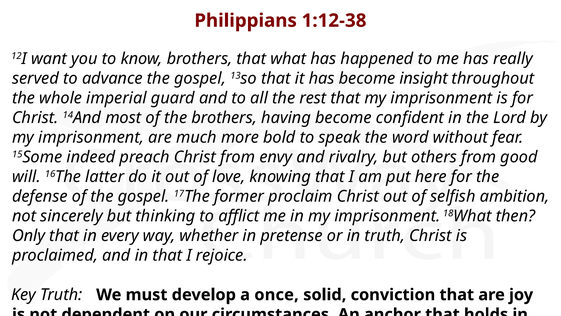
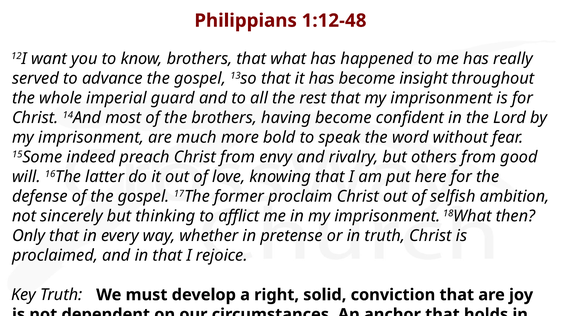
1:12-38: 1:12-38 -> 1:12-48 (334, 21)
once: once -> right (277, 294)
